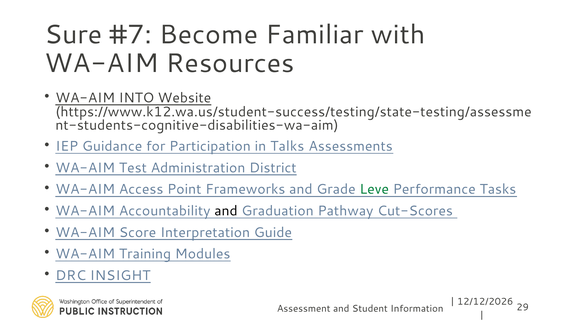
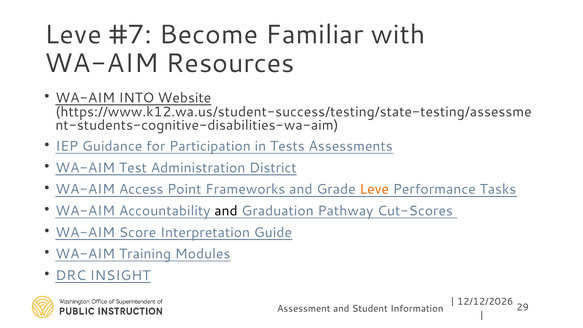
Sure: Sure -> Leve (73, 35)
Talks: Talks -> Tests (287, 146)
Leve colour: green -> orange (374, 189)
